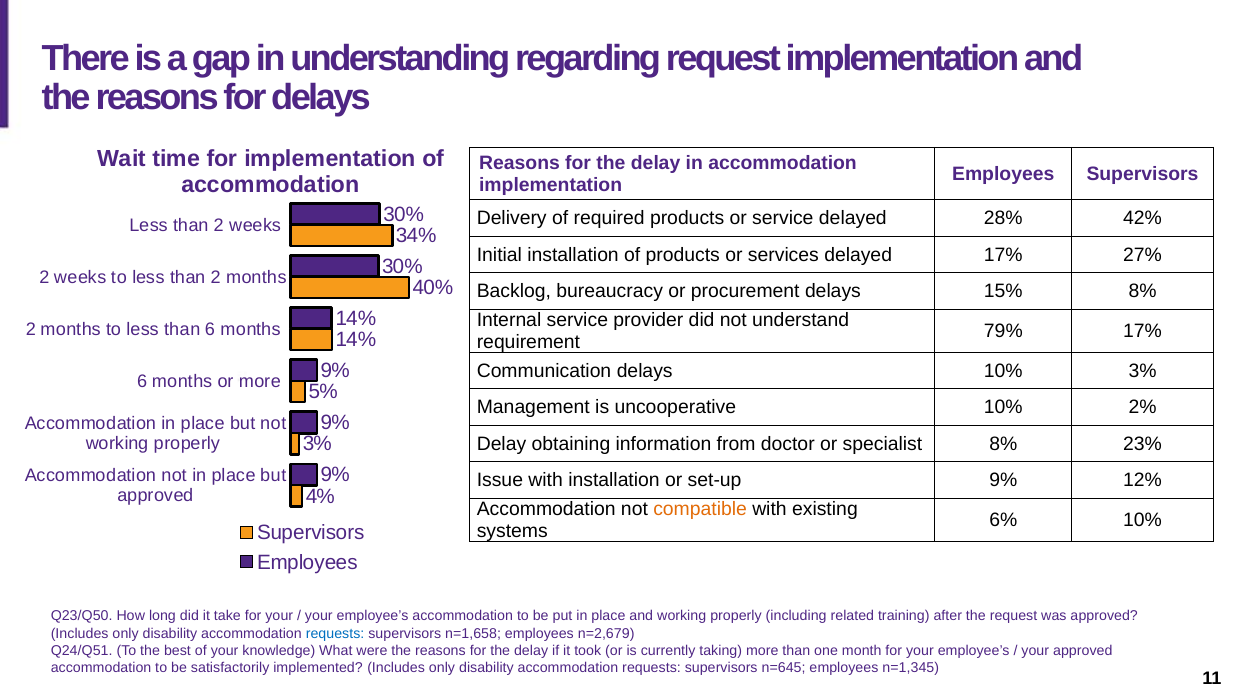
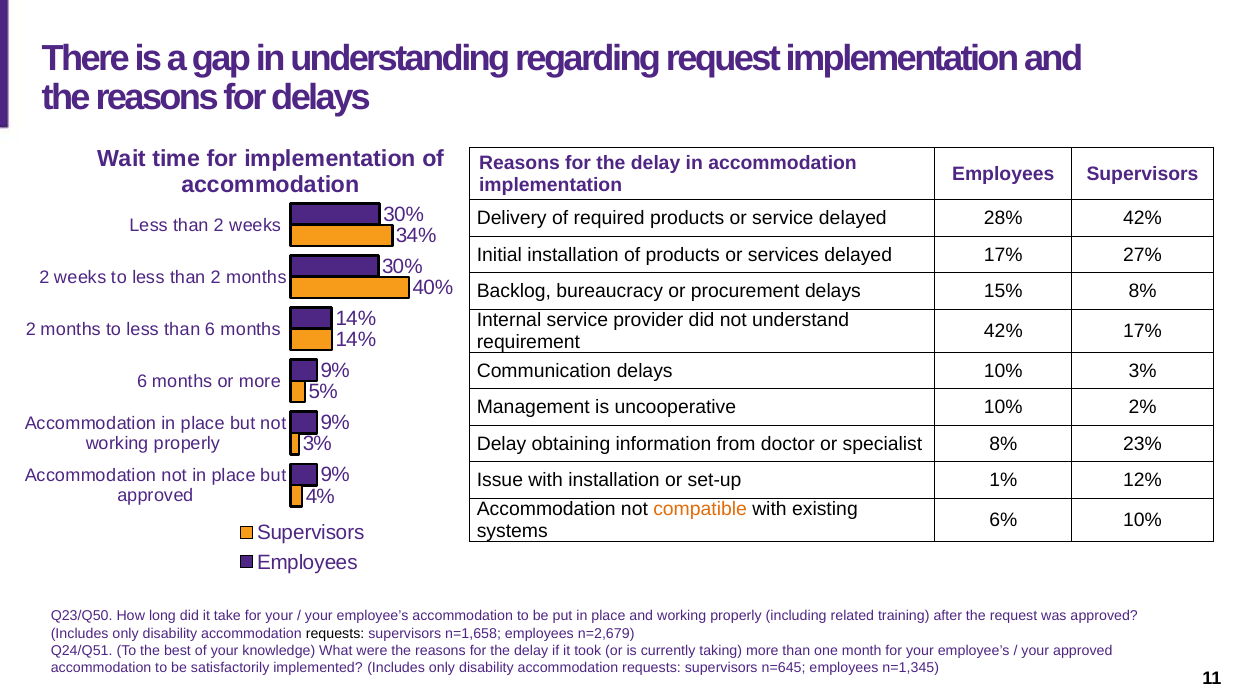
79%: 79% -> 42% (1003, 331)
set-up 9%: 9% -> 1% (1003, 480)
requests colour: blue -> black (335, 633)
